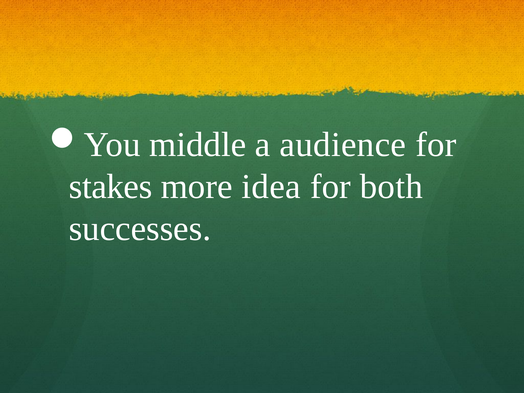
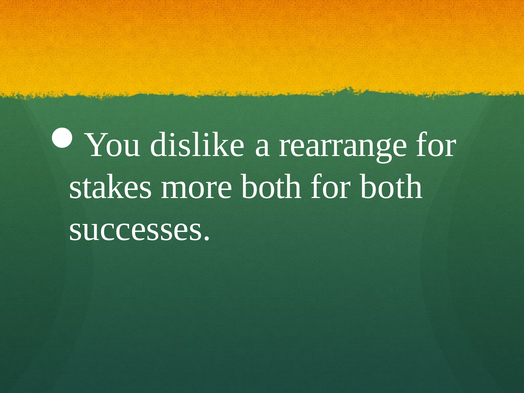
middle: middle -> dislike (198, 145)
audience: audience -> rearrange (343, 145)
more idea: idea -> both (271, 187)
